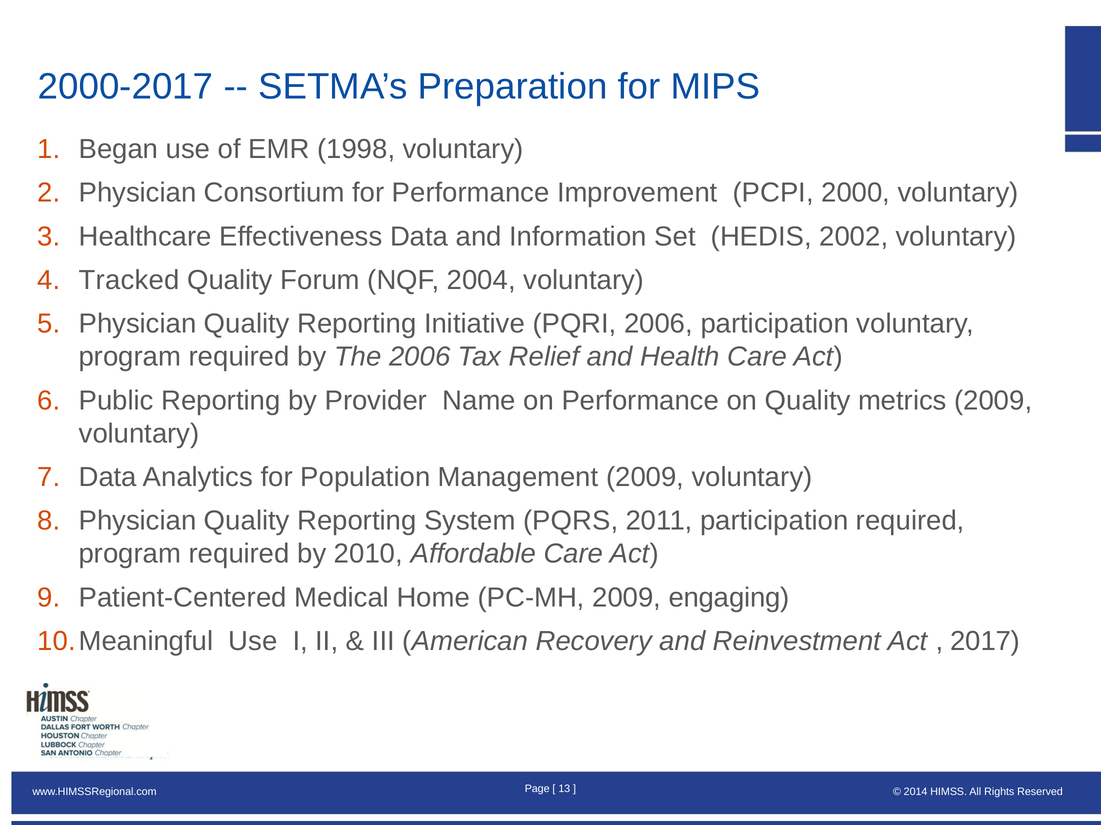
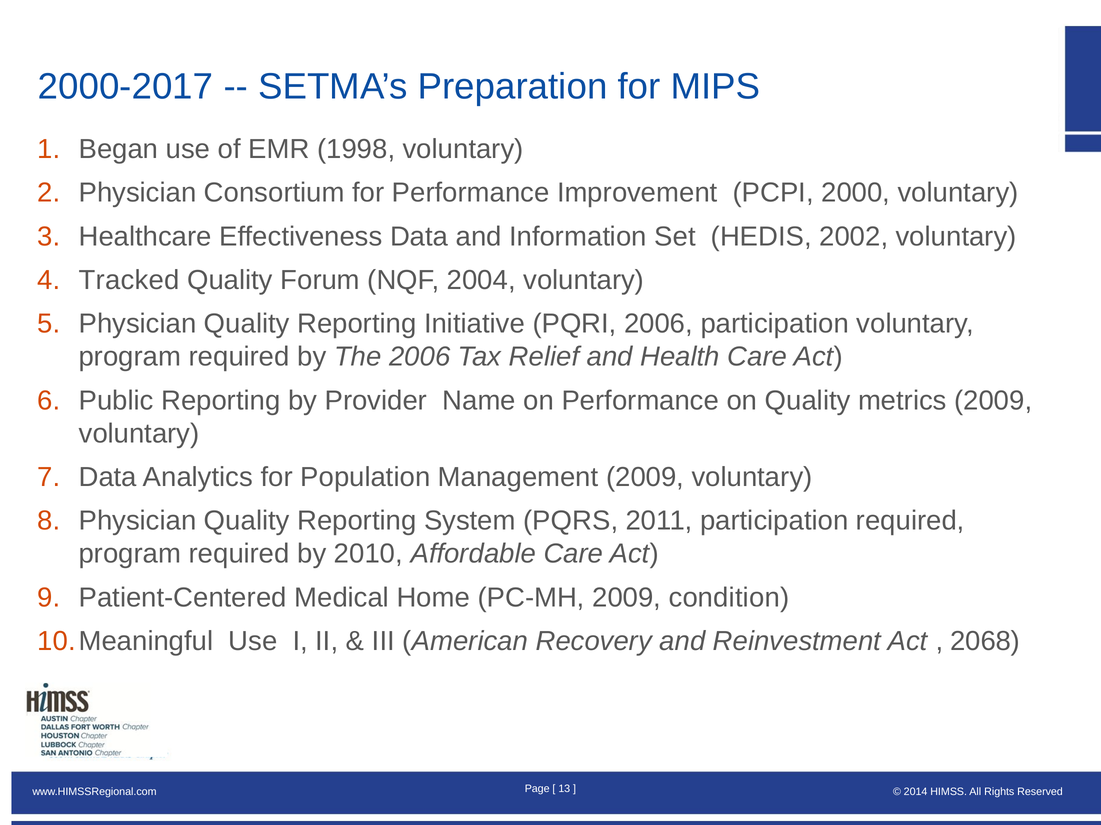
engaging: engaging -> condition (729, 598)
2017: 2017 -> 2068 (985, 642)
